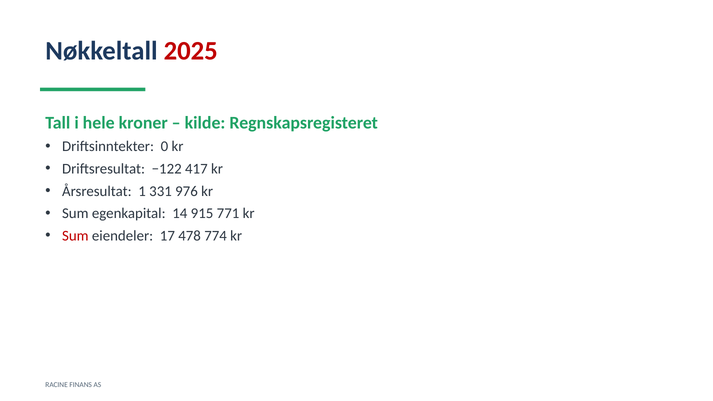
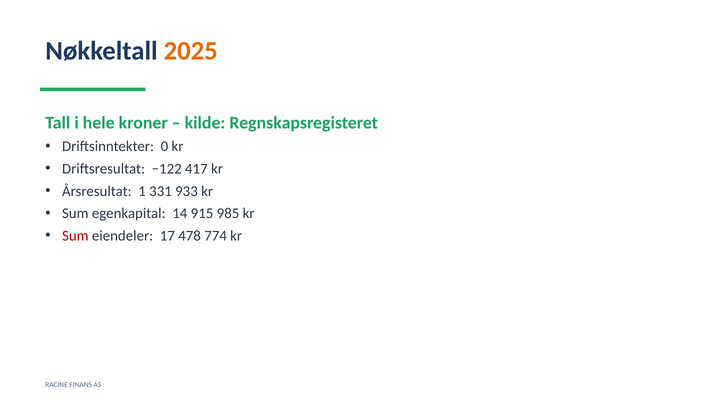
2025 colour: red -> orange (191, 51)
976: 976 -> 933 (186, 191)
771: 771 -> 985 (228, 213)
